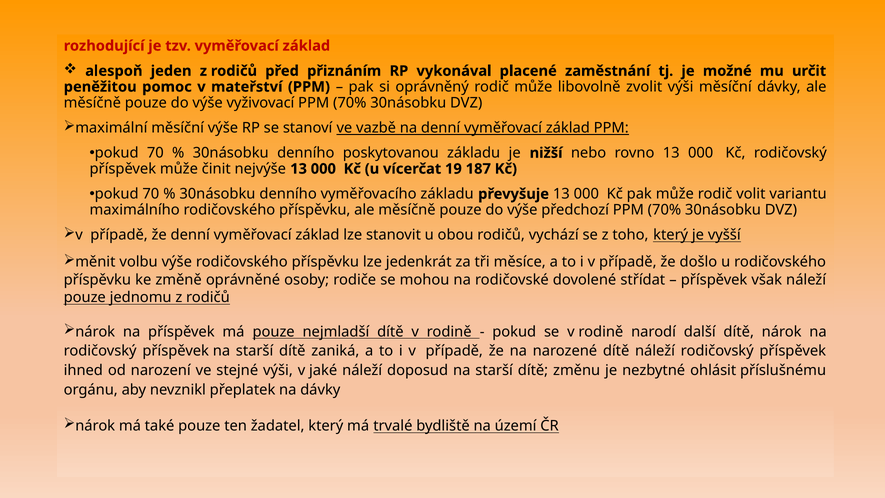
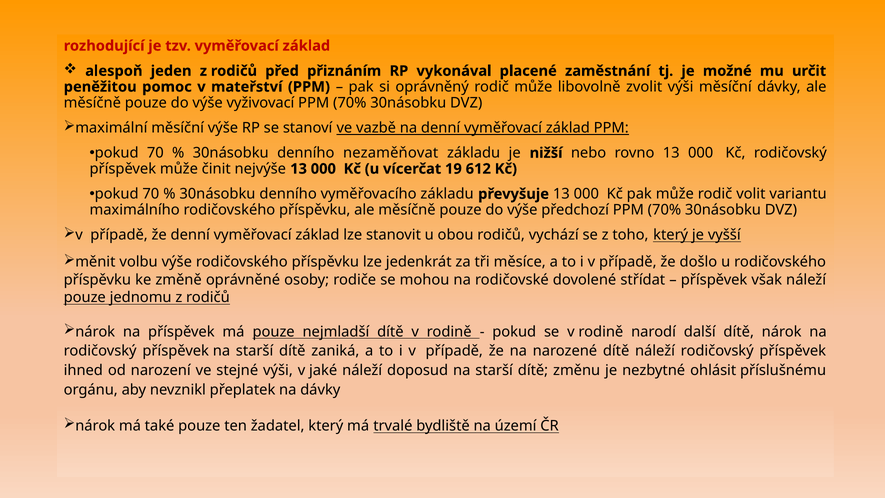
poskytovanou: poskytovanou -> nezaměňovat (391, 153)
187: 187 -> 612 (478, 169)
